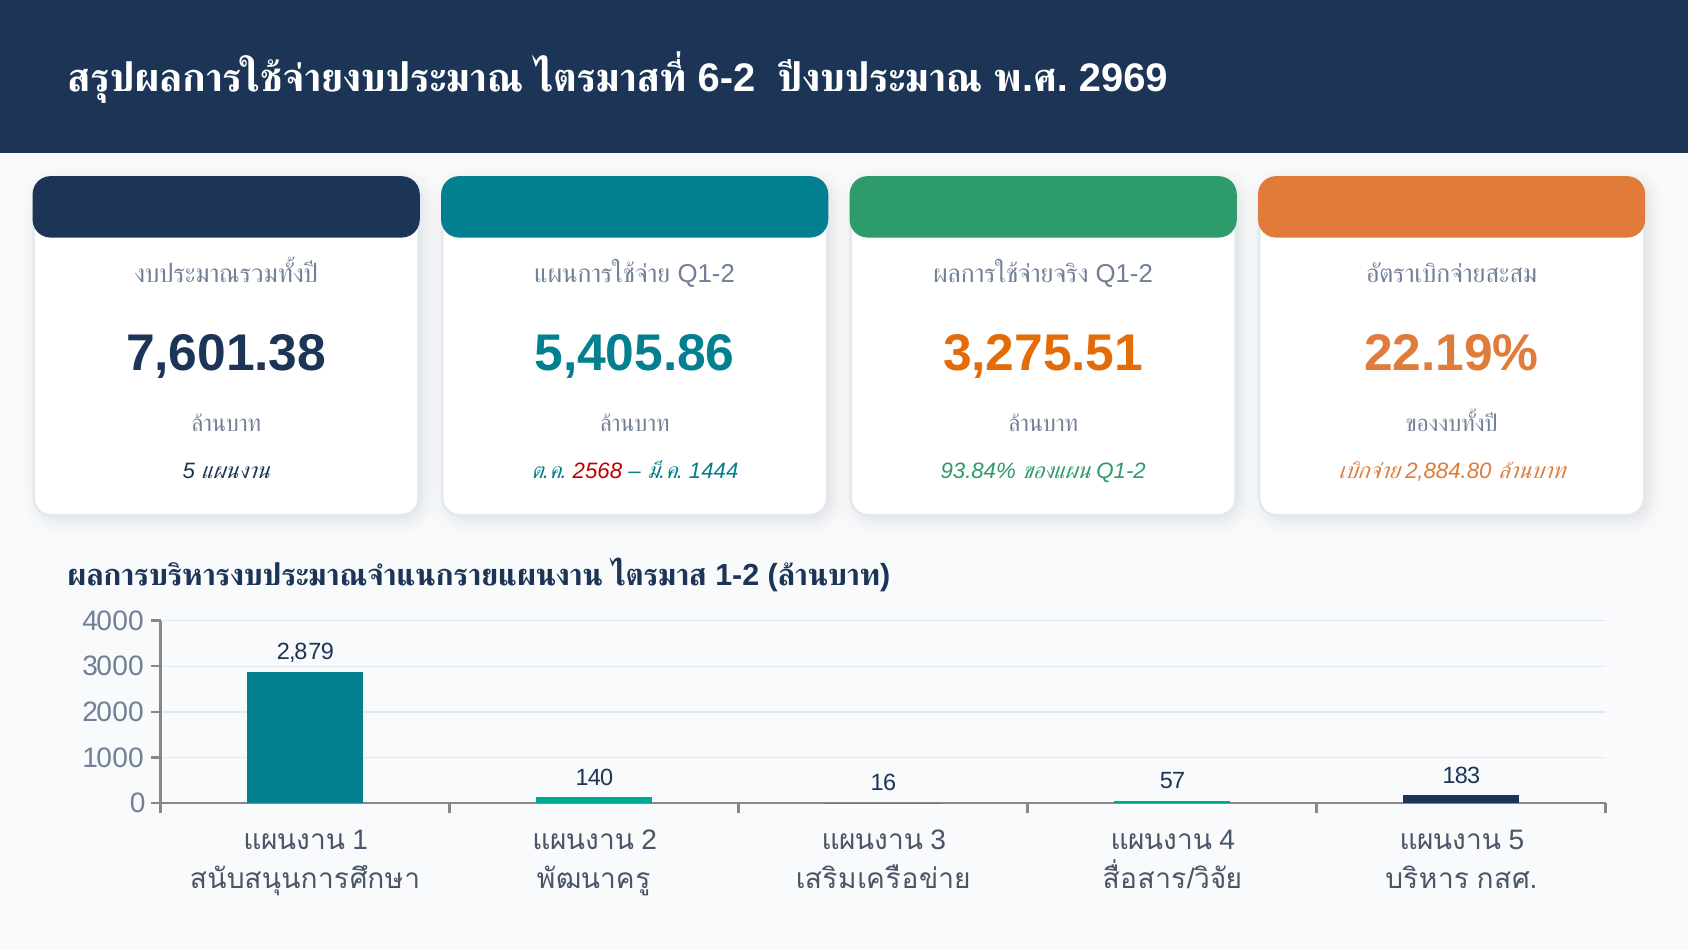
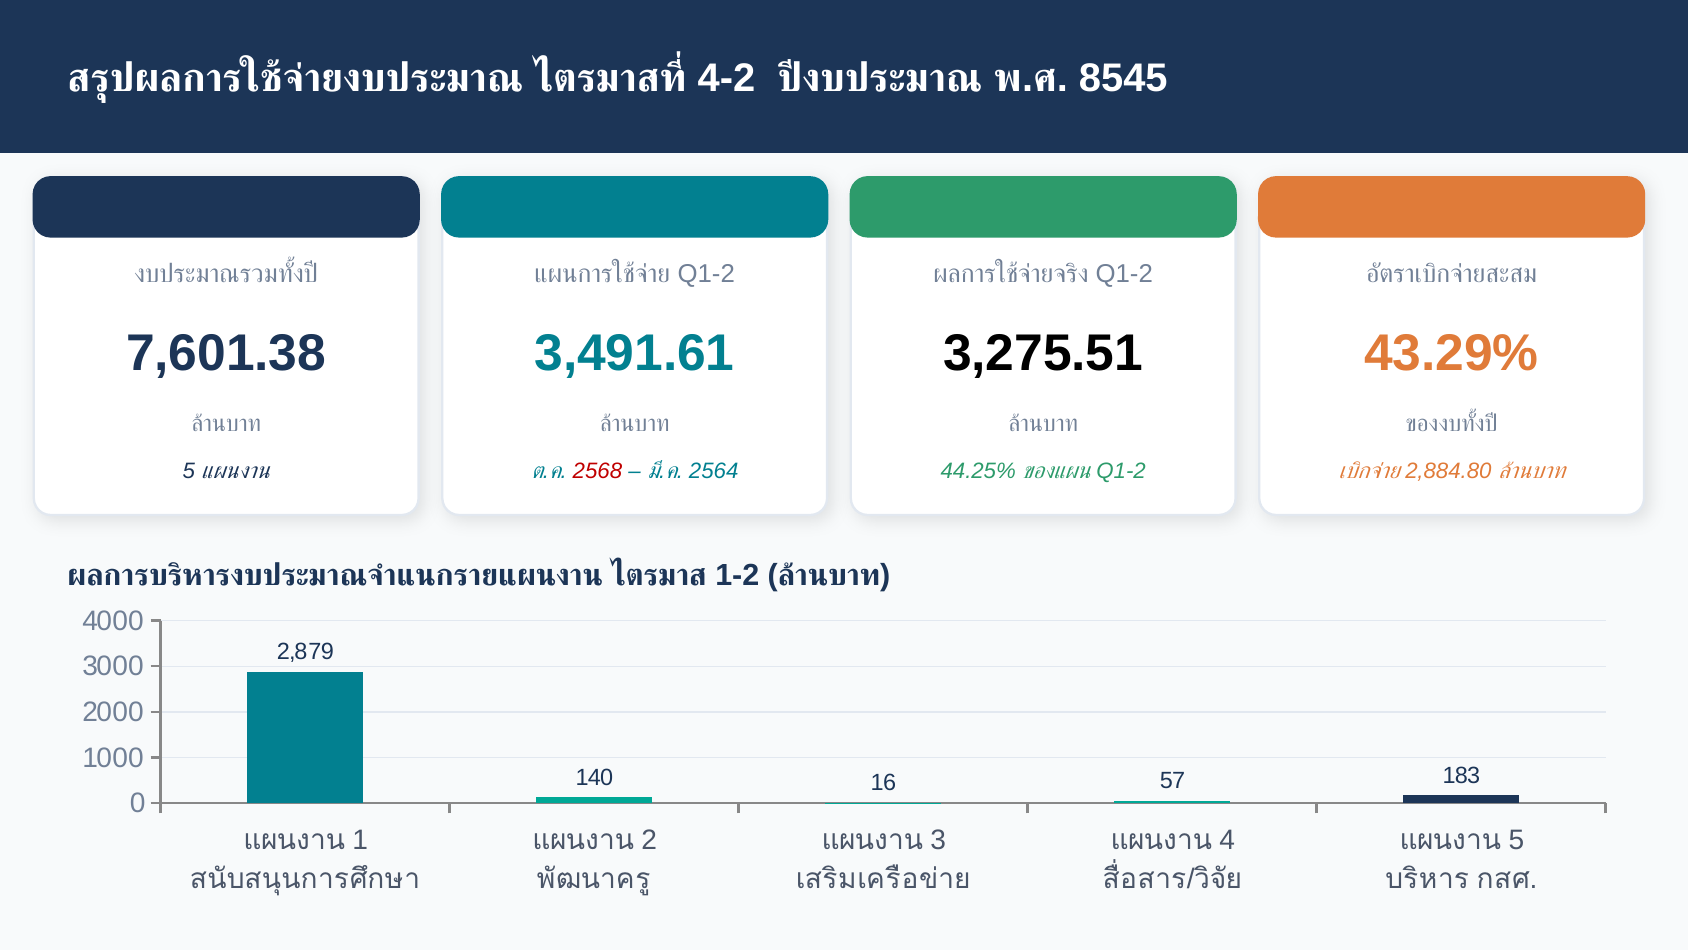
6-2: 6-2 -> 4-2 (726, 79)
2969: 2969 -> 8545 (1123, 79)
5,405.86: 5,405.86 -> 3,491.61 (635, 353)
3,275.51 colour: orange -> black (1043, 353)
22.19%: 22.19% -> 43.29% (1452, 353)
1444: 1444 -> 2564 (714, 471)
93.84%: 93.84% -> 44.25% (978, 471)
